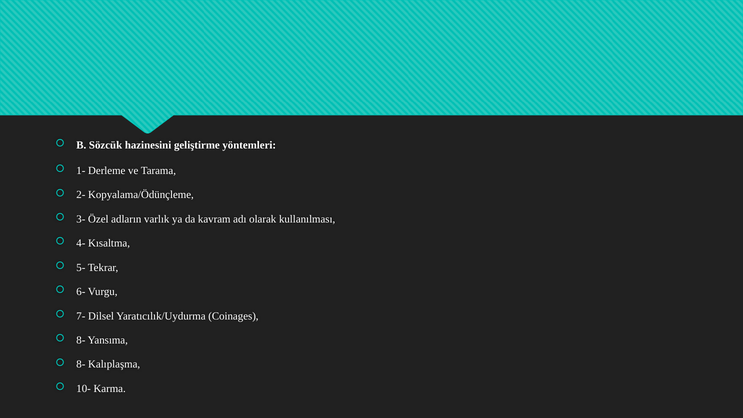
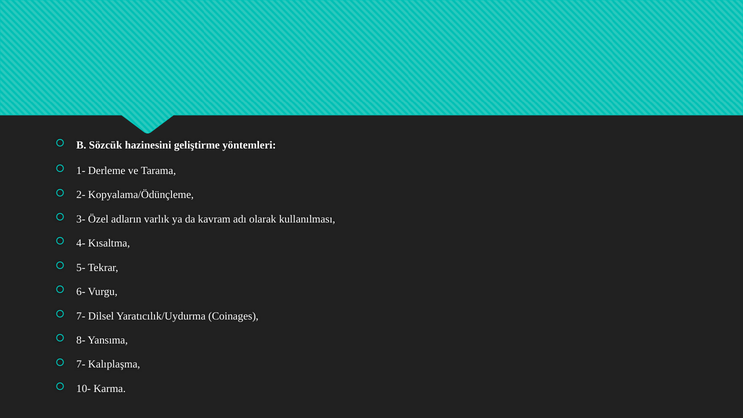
8-: 8- -> 7- (81, 364)
